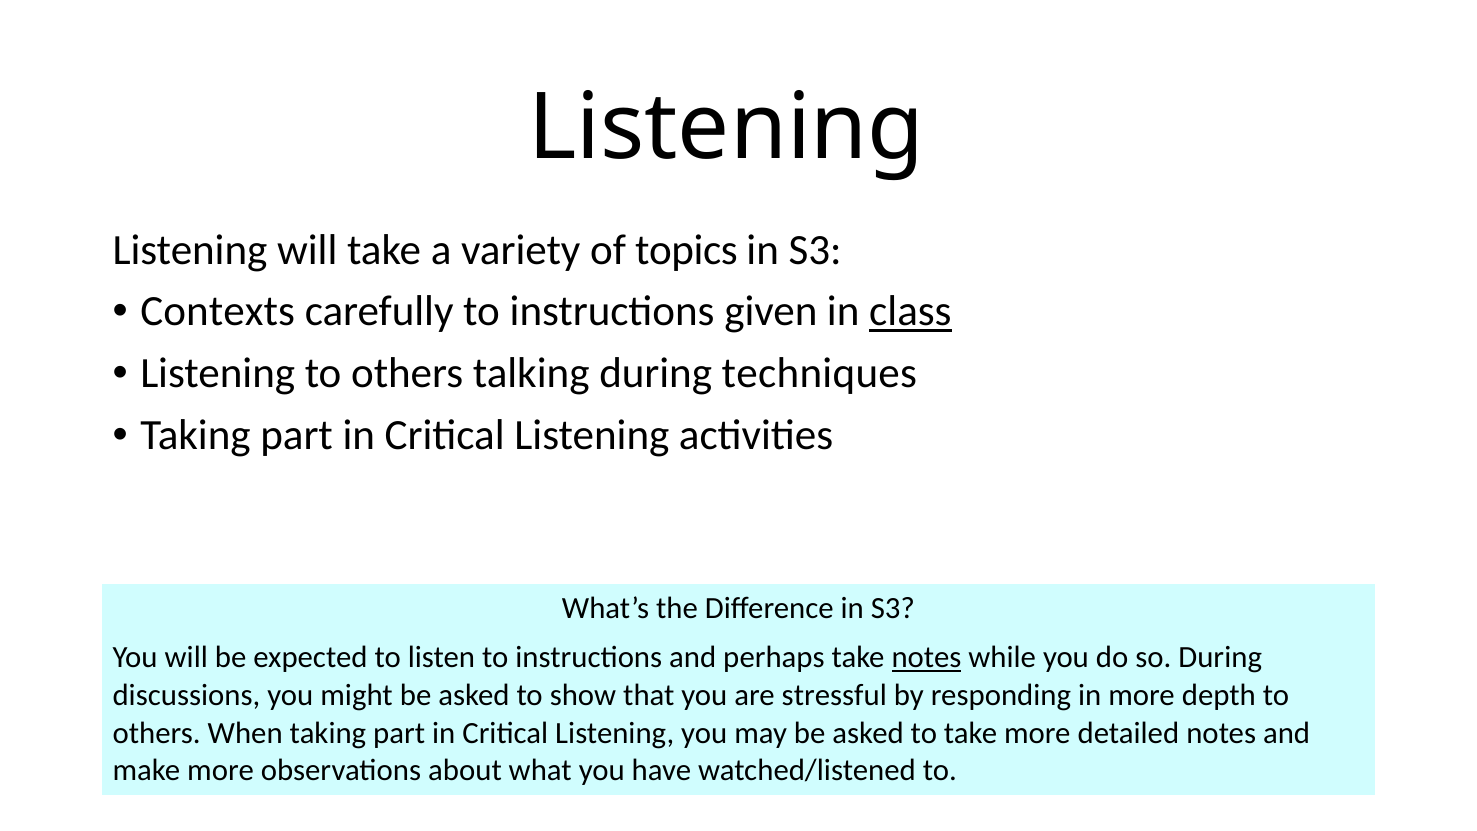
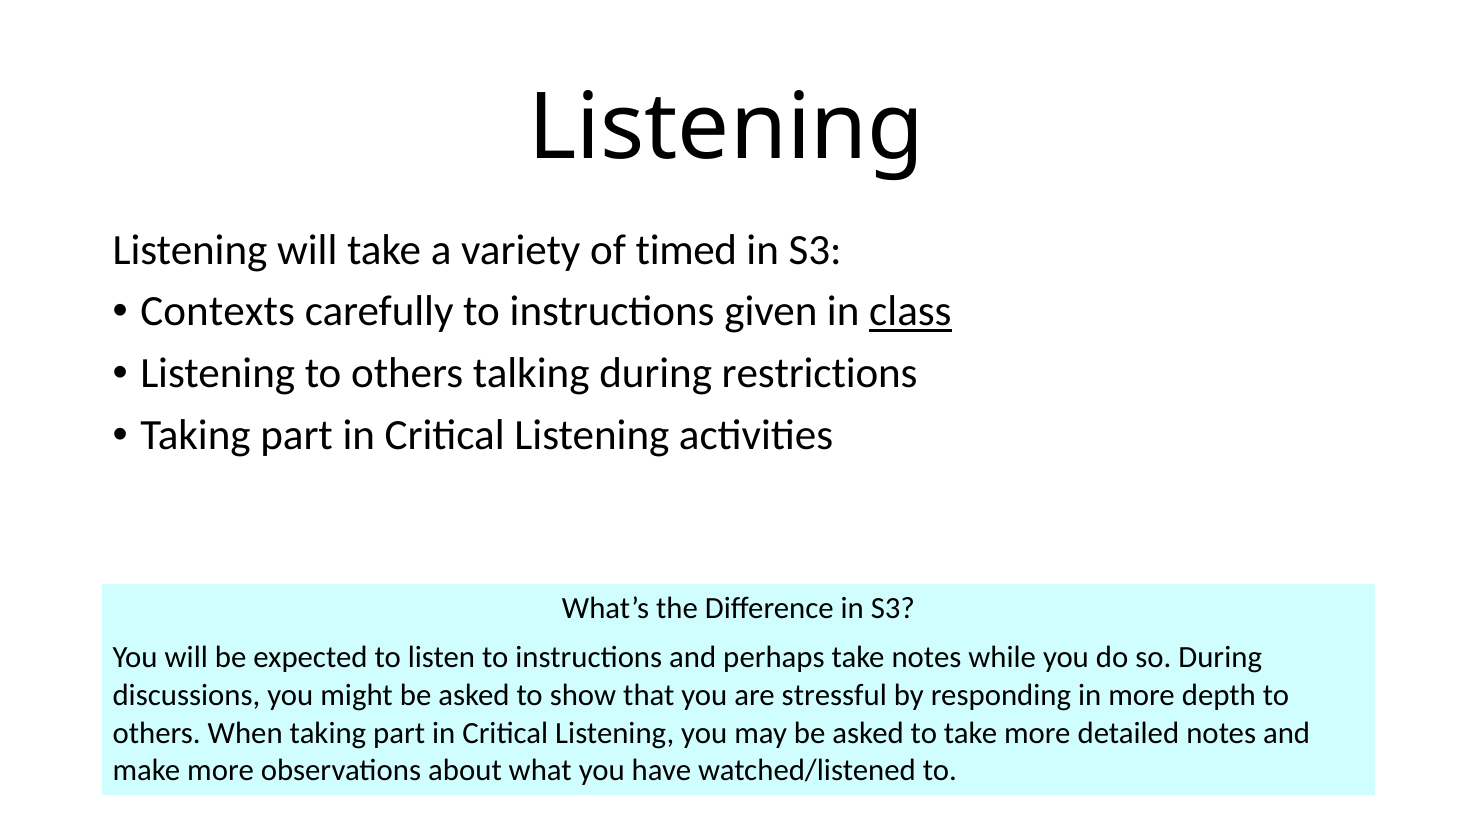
topics: topics -> timed (686, 250)
techniques: techniques -> restrictions (820, 374)
notes underline: present -> none (926, 657)
